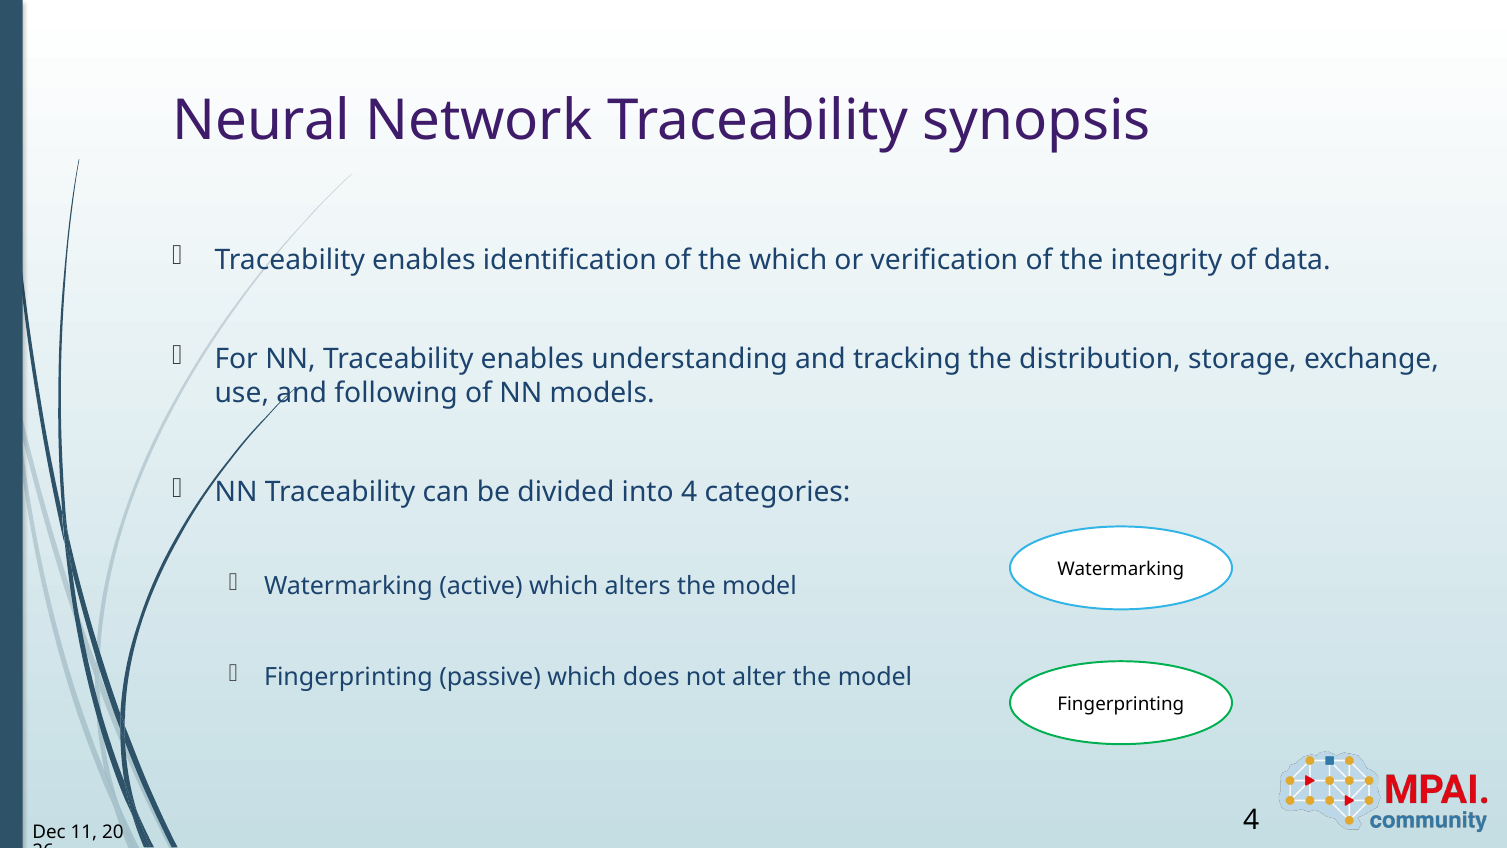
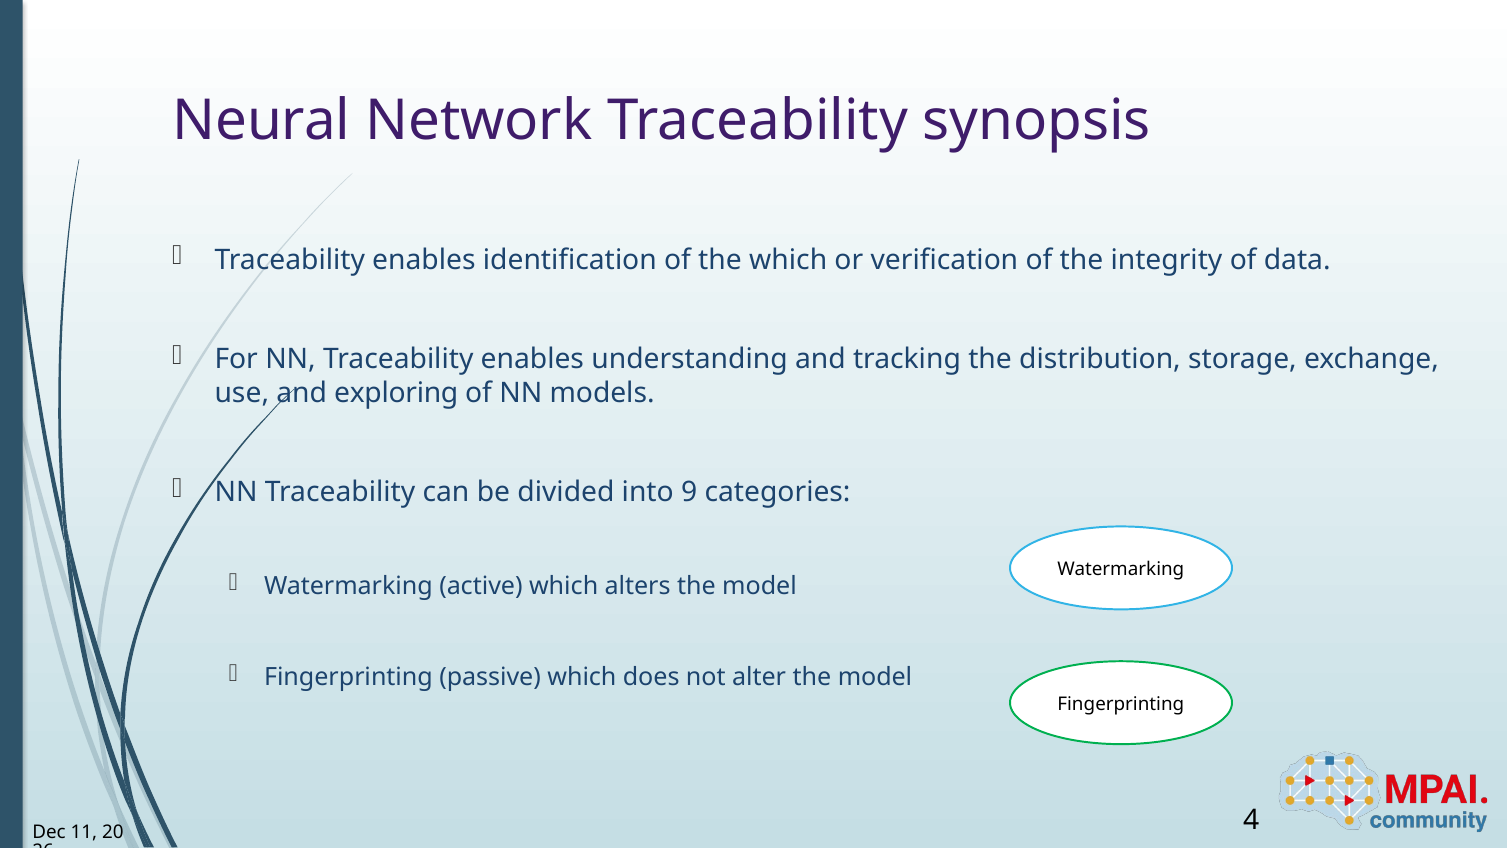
following: following -> exploring (396, 393)
into 4: 4 -> 9 (689, 492)
